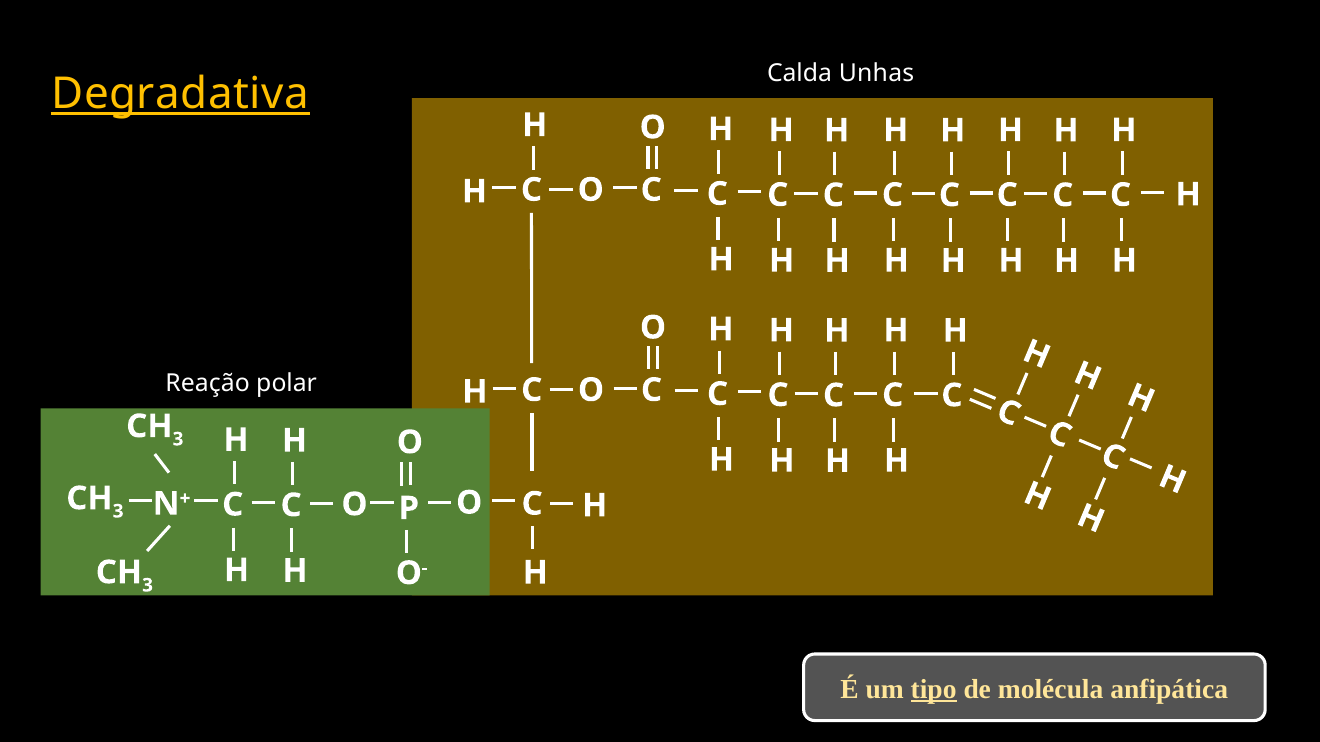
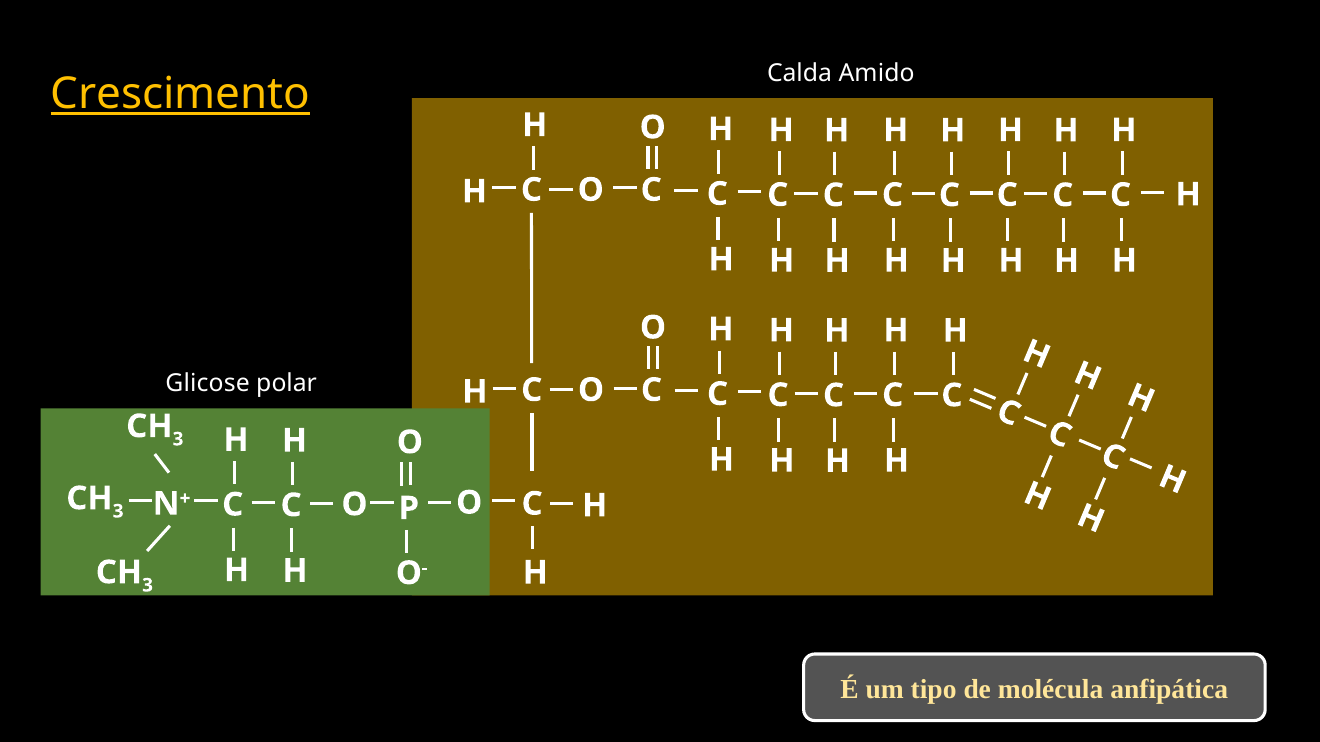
Unhas: Unhas -> Amido (877, 73)
Degradativa: Degradativa -> Crescimento (180, 94)
Reação: Reação -> Glicose (208, 384)
tipo underline: present -> none (934, 690)
